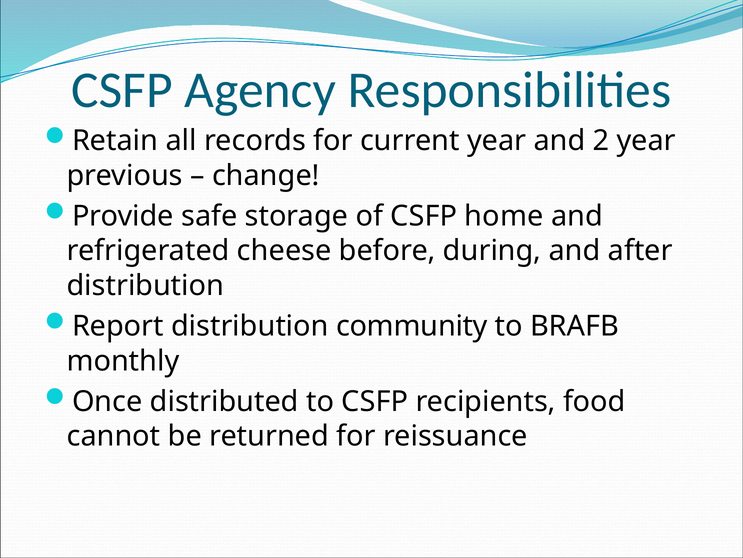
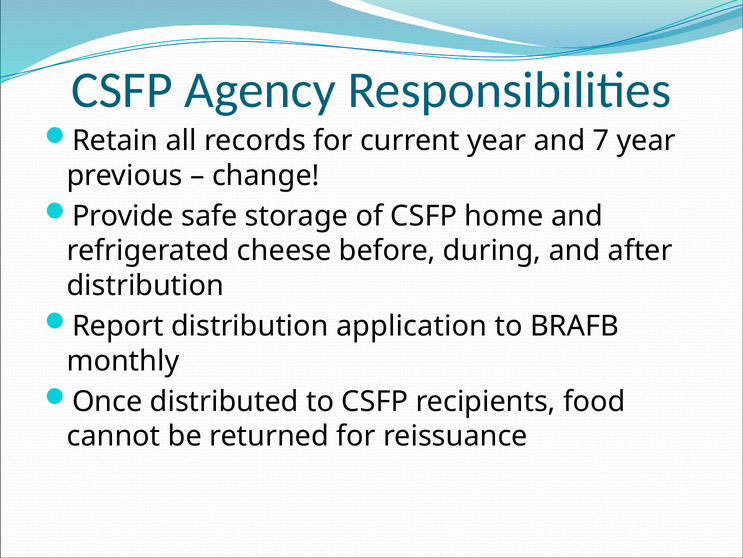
2: 2 -> 7 (601, 141)
community: community -> application (412, 326)
